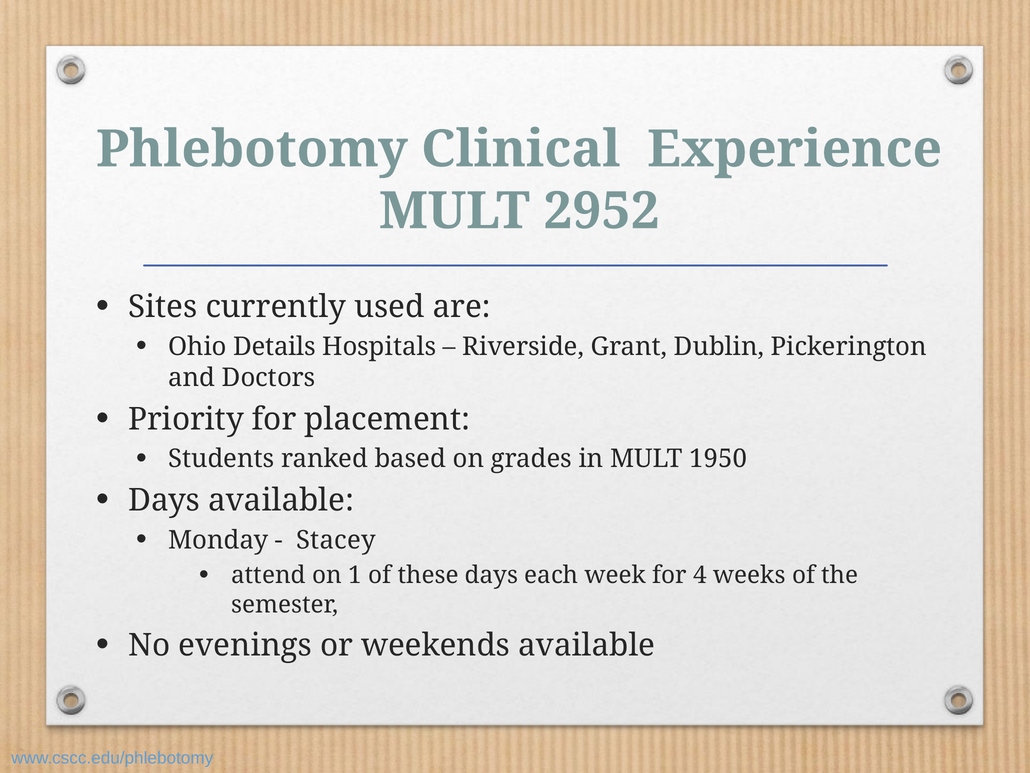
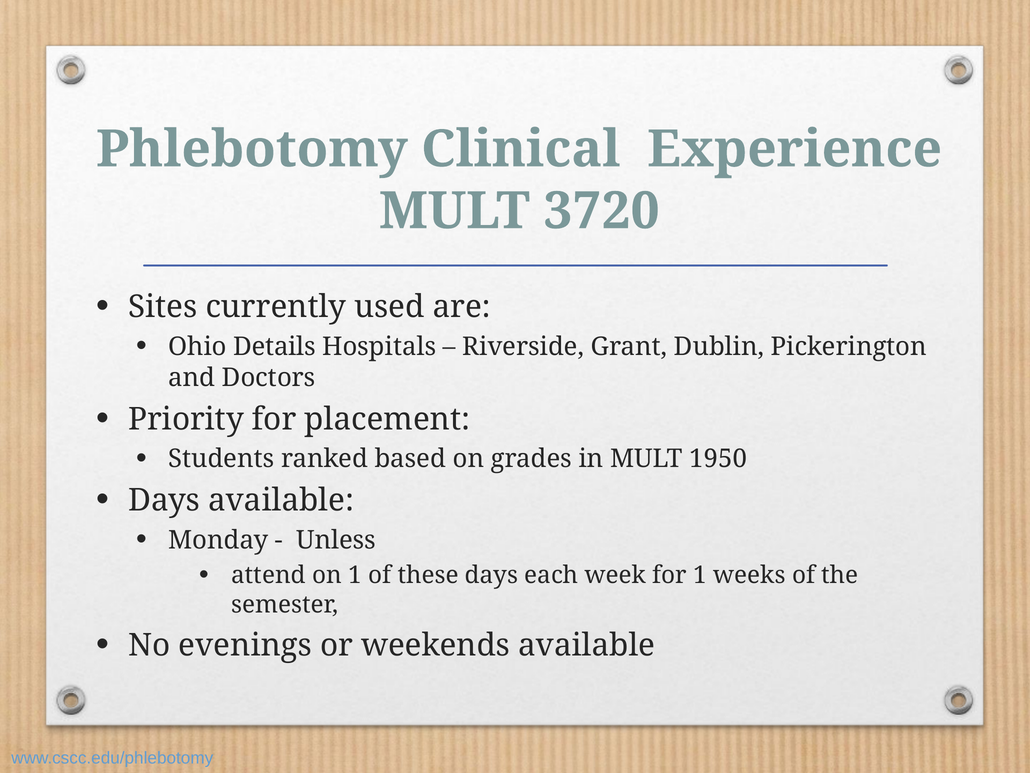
2952: 2952 -> 3720 (601, 211)
Stacey: Stacey -> Unless (336, 540)
for 4: 4 -> 1 (700, 575)
